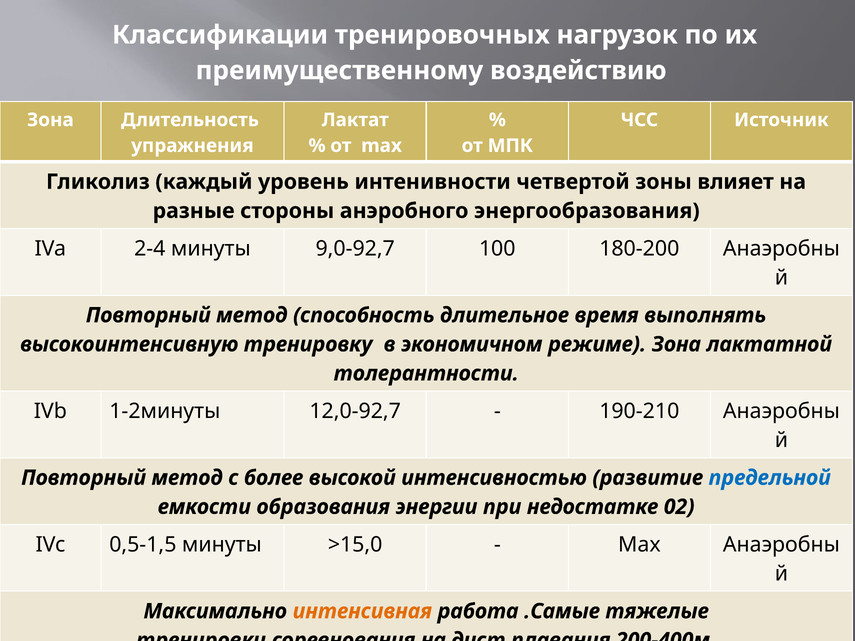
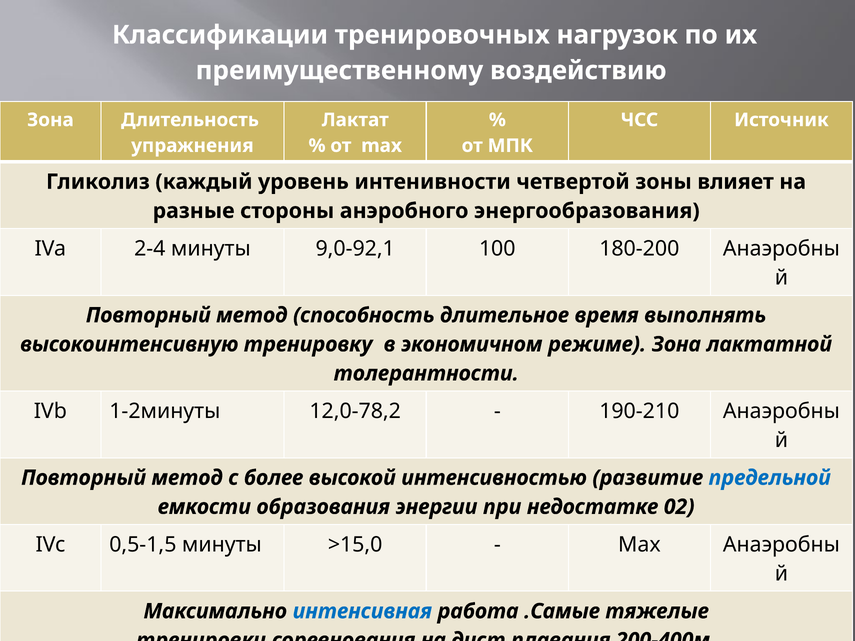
9,0-92,7: 9,0-92,7 -> 9,0-92,1 (355, 249)
12,0-92,7: 12,0-92,7 -> 12,0-78,2 (355, 411)
интенсивная colour: orange -> blue (362, 611)
